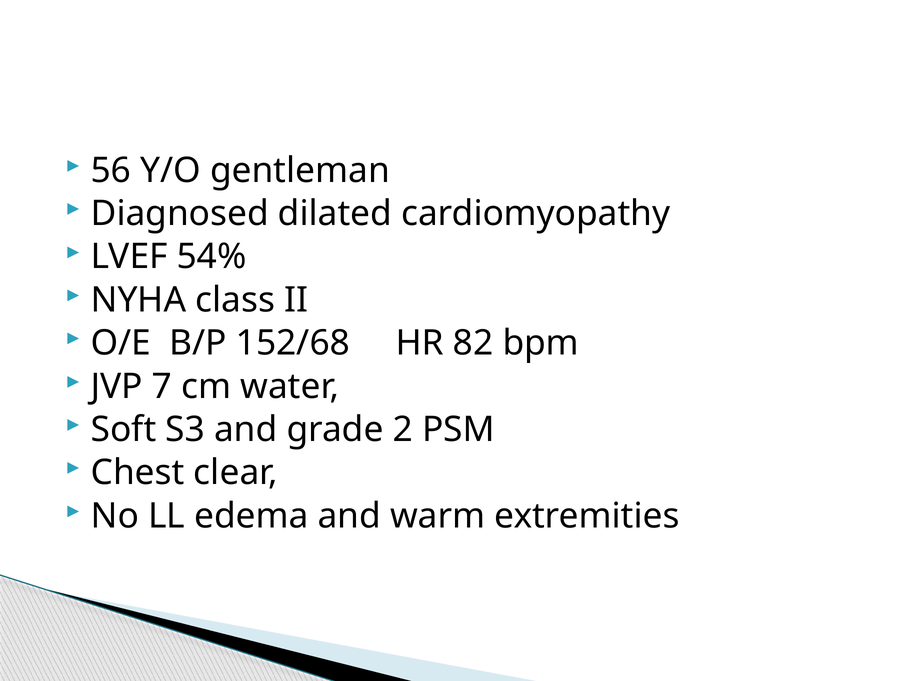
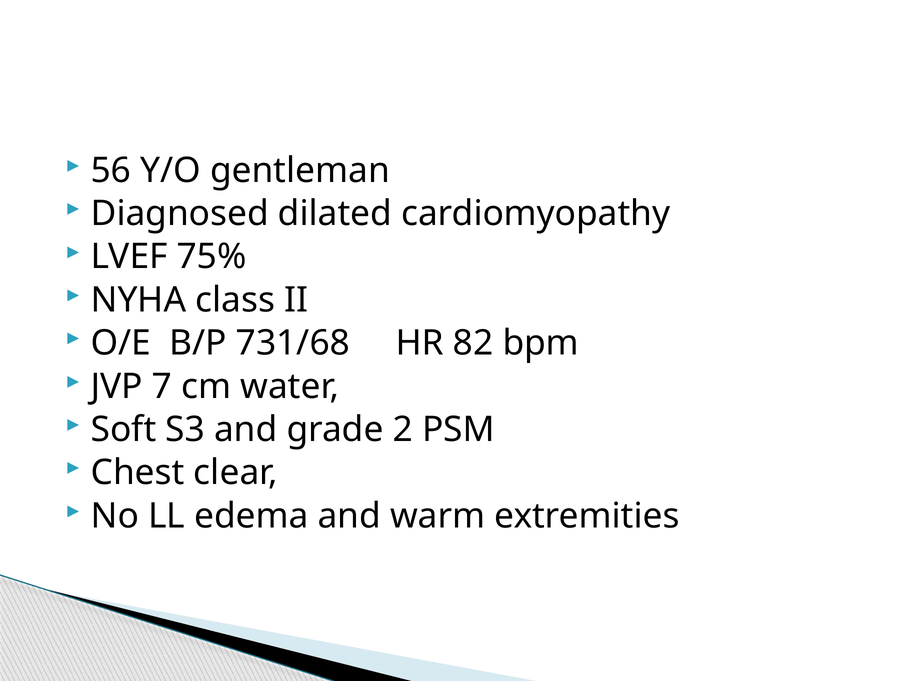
54%: 54% -> 75% (212, 257)
152/68: 152/68 -> 731/68 (293, 344)
